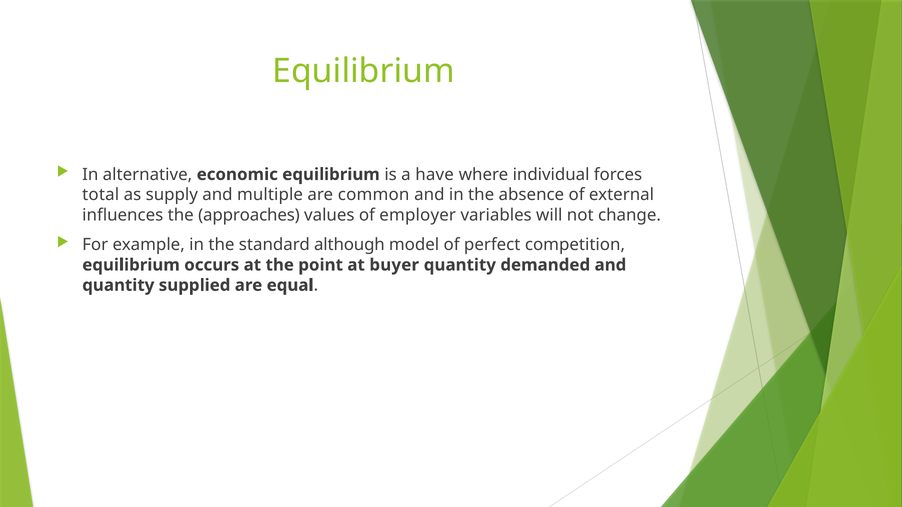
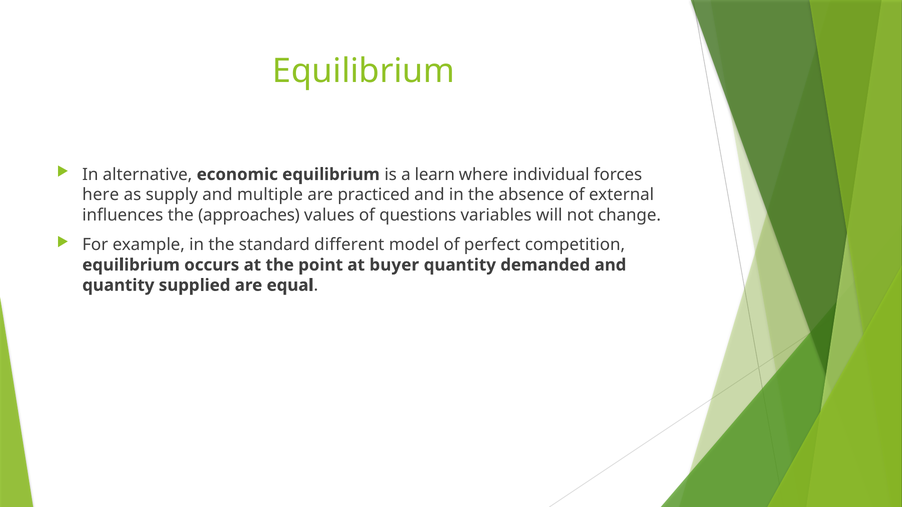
have: have -> learn (435, 175)
total: total -> here (101, 195)
common: common -> practiced (374, 195)
employer: employer -> questions (418, 215)
although: although -> different (349, 245)
